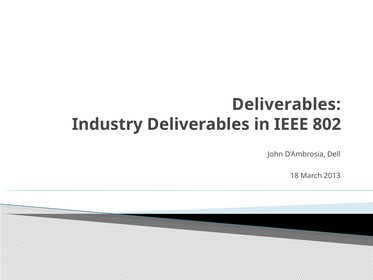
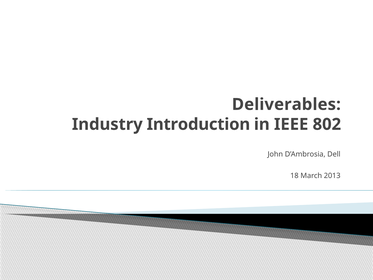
Industry Deliverables: Deliverables -> Introduction (198, 124)
